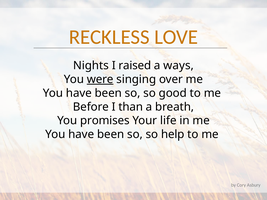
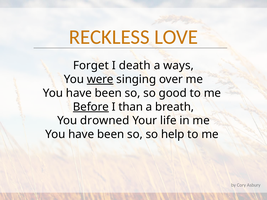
Nights: Nights -> Forget (91, 66)
raised: raised -> death (135, 66)
Before underline: none -> present (91, 107)
promises: promises -> drowned (105, 121)
